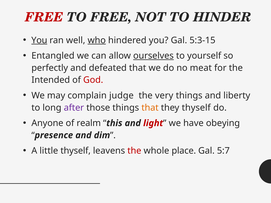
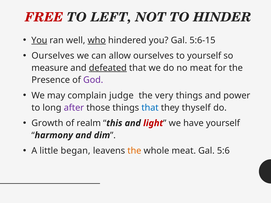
TO FREE: FREE -> LEFT (111, 17)
5:3-15: 5:3-15 -> 5:6-15 (202, 40)
Entangled: Entangled -> Ourselves (53, 56)
ourselves underline: present -> none (153, 56)
perfectly: perfectly -> measure (50, 68)
defeated underline: none -> present (108, 68)
Intended: Intended -> Presence (51, 80)
God colour: red -> purple (93, 80)
liberty: liberty -> power (237, 96)
that colour: orange -> blue (150, 108)
Anyone: Anyone -> Growth (47, 123)
have obeying: obeying -> yourself (223, 123)
presence: presence -> harmony (54, 135)
little thyself: thyself -> began (76, 151)
the colour: red -> orange (134, 151)
whole place: place -> meat (184, 151)
5:7: 5:7 -> 5:6 (223, 151)
